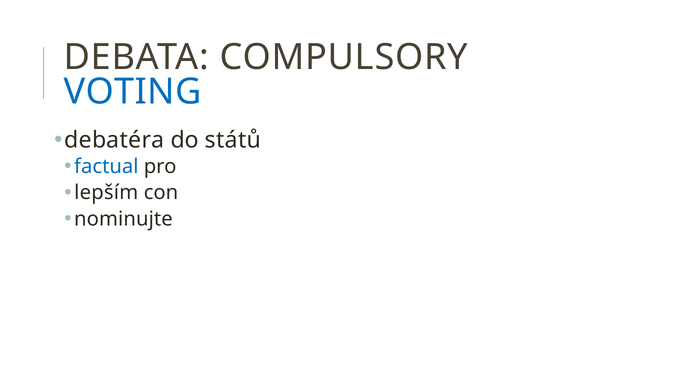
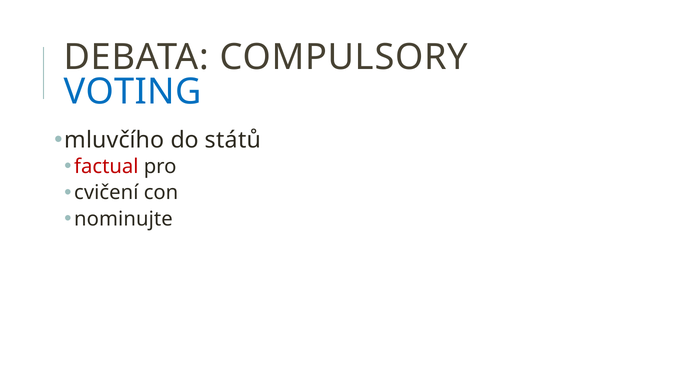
debatéra: debatéra -> mluvčího (114, 140)
factual colour: blue -> red (106, 166)
lepším: lepším -> cvičení (106, 193)
